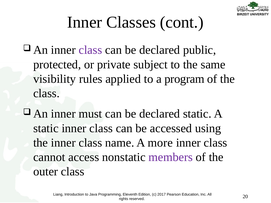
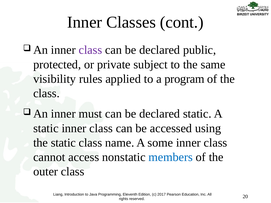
the inner: inner -> static (63, 143)
more: more -> some (160, 143)
members colour: purple -> blue (171, 157)
